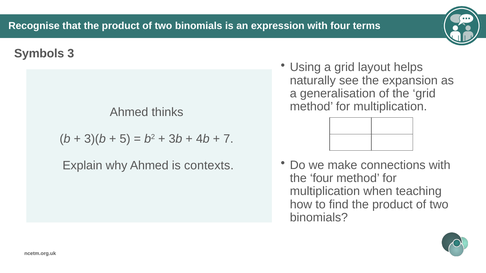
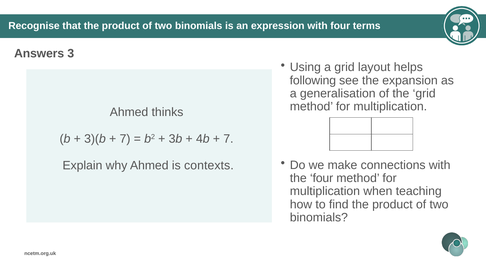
Symbols: Symbols -> Answers (39, 54)
naturally: naturally -> following (313, 80)
5: 5 -> 7 (125, 139)
